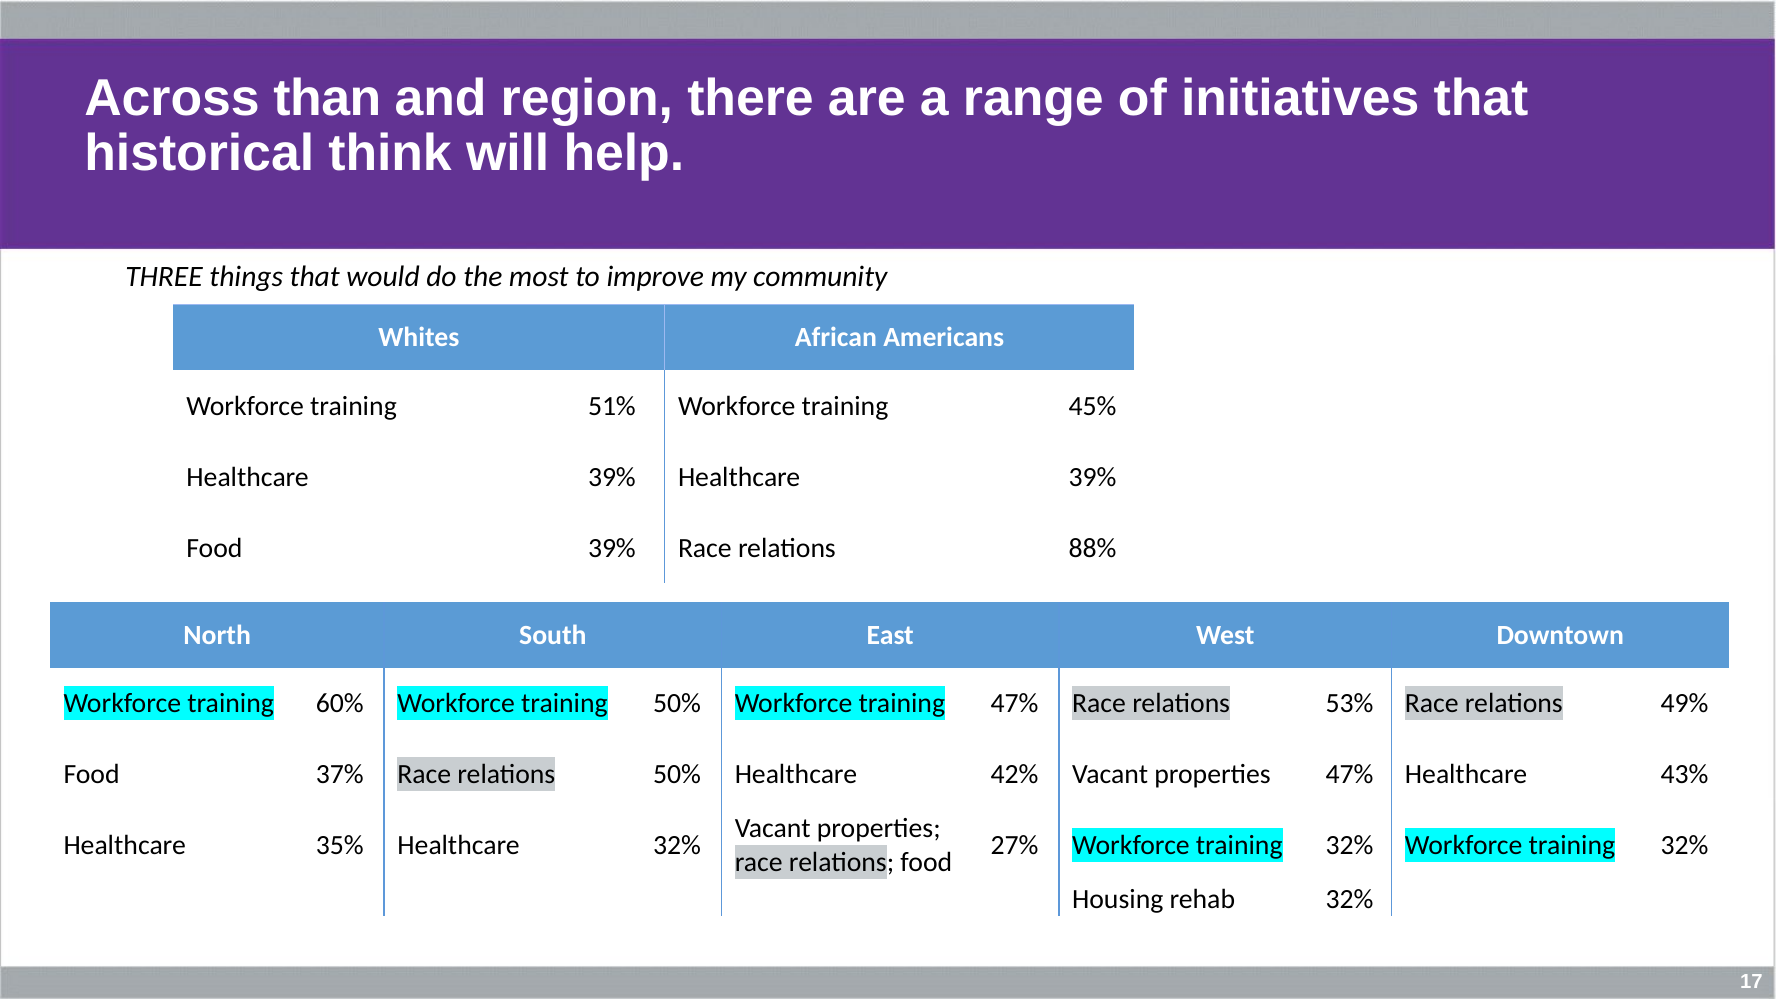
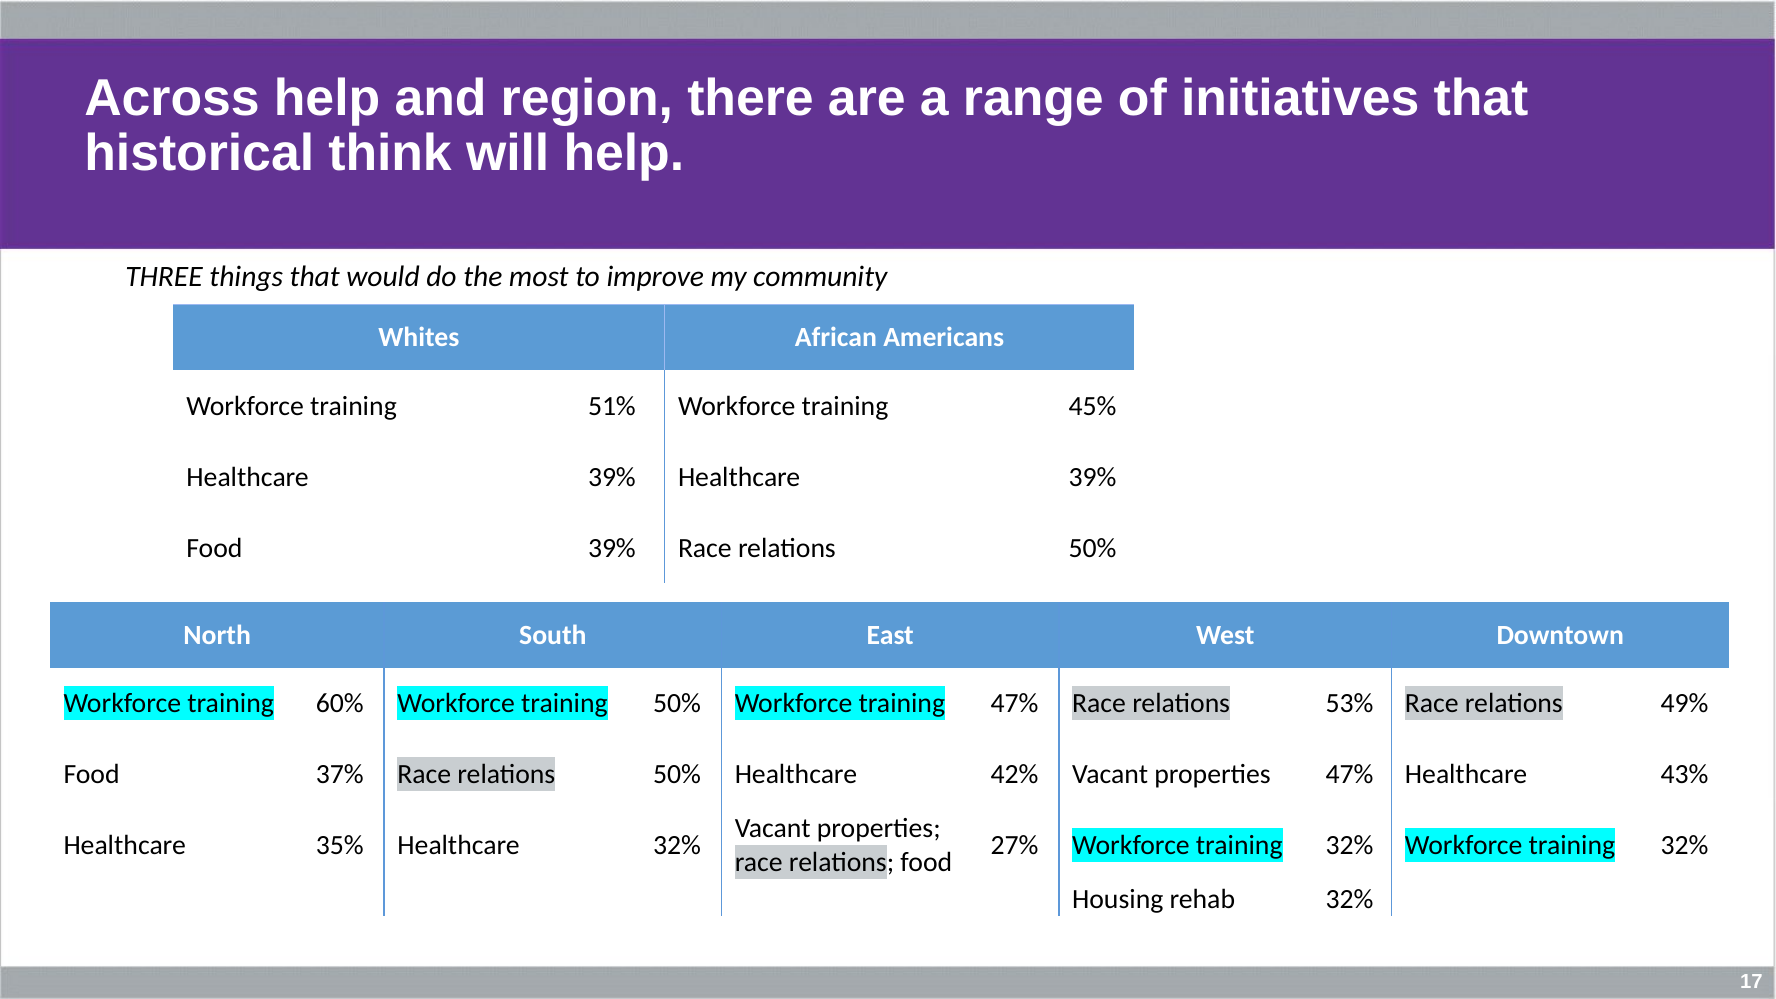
Across than: than -> help (327, 98)
39% Race relations 88%: 88% -> 50% (1093, 548)
